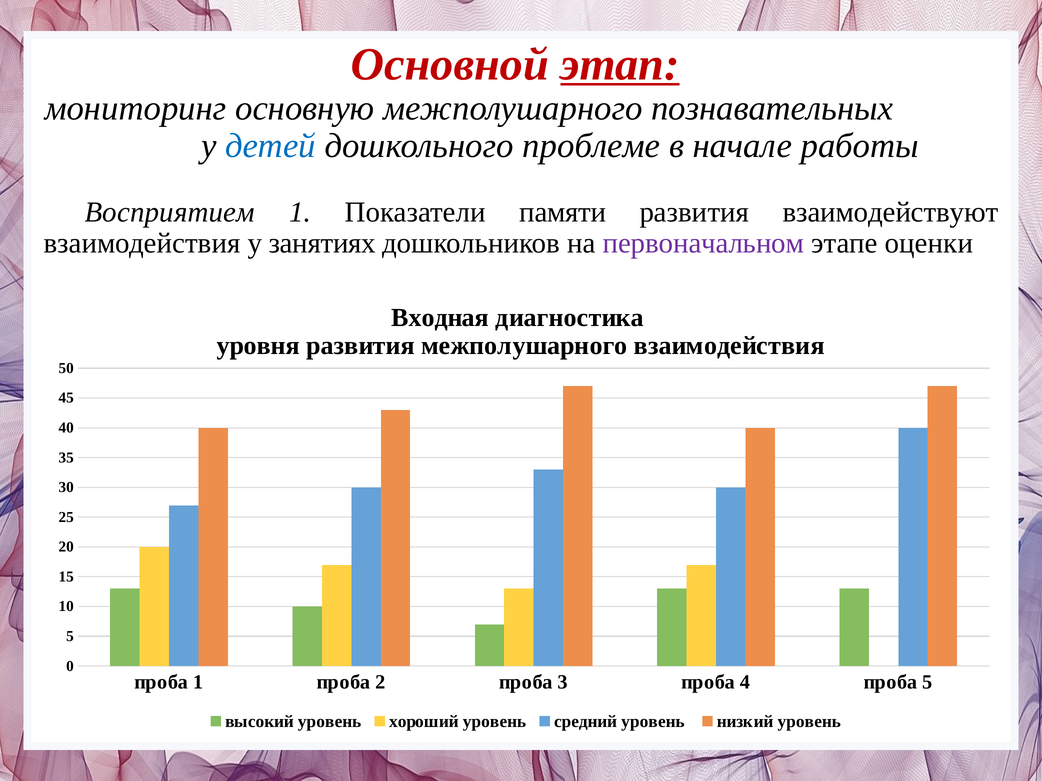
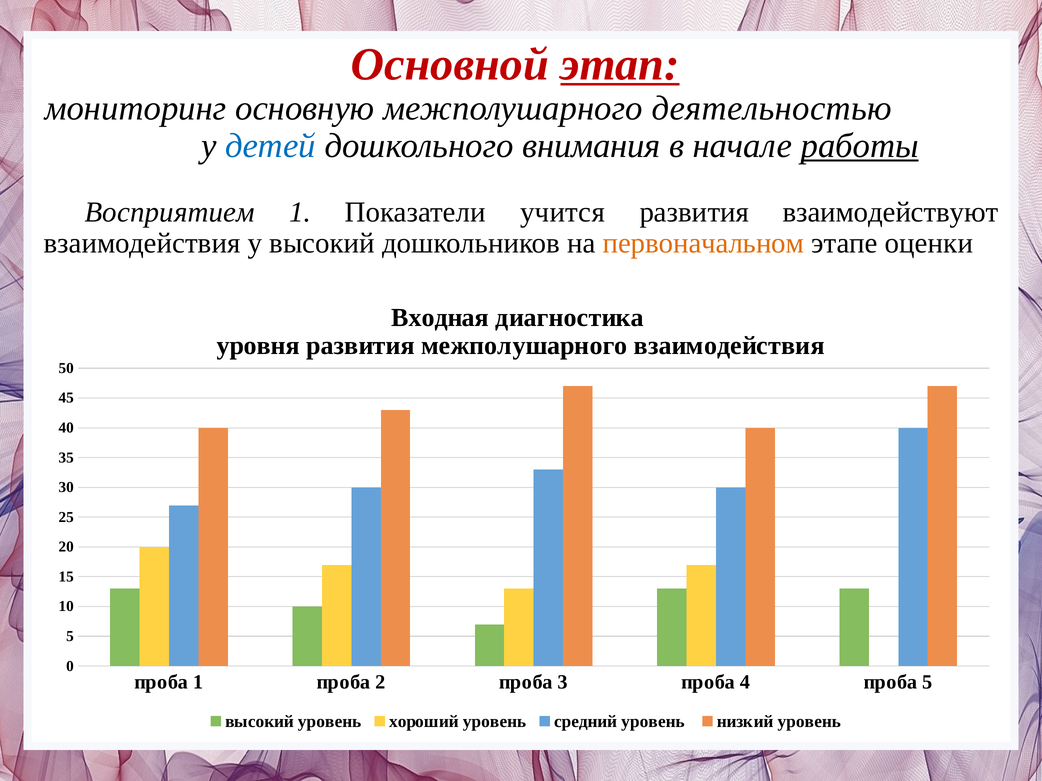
познавательных: познавательных -> деятельностью (772, 108)
проблеме: проблеме -> внимания (591, 146)
работы underline: none -> present (860, 146)
памяти: памяти -> учится (562, 212)
у занятиях: занятиях -> высокий (322, 243)
первоначальном colour: purple -> orange (703, 243)
